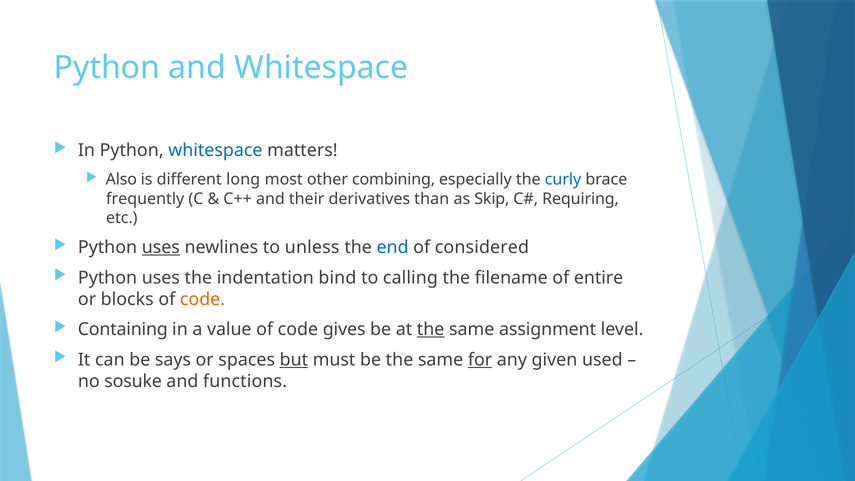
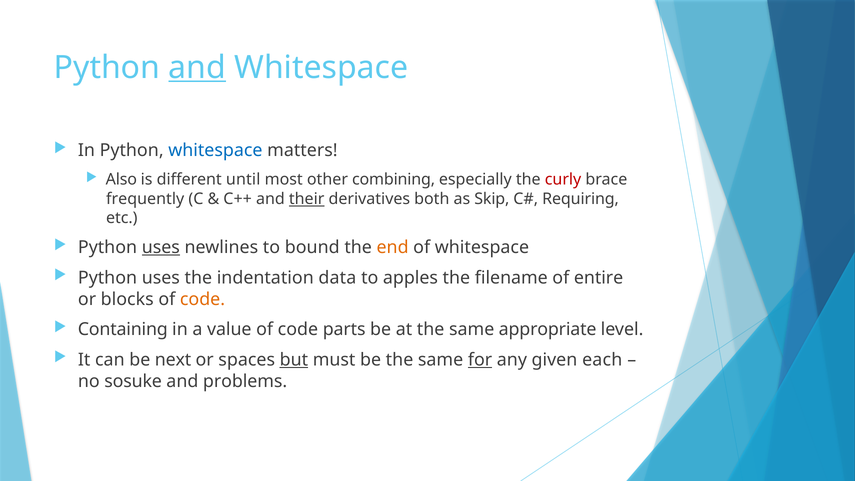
and underline: none -> present (197, 67)
long: long -> until (243, 180)
curly colour: blue -> red (563, 180)
their underline: none -> present (307, 199)
than: than -> both (432, 199)
unless: unless -> bound (312, 247)
end colour: blue -> orange (393, 247)
of considered: considered -> whitespace (482, 247)
bind: bind -> data (337, 278)
calling: calling -> apples (410, 278)
gives: gives -> parts (344, 329)
the underline: present -> none (431, 329)
assignment: assignment -> appropriate (548, 329)
says: says -> next (173, 360)
used: used -> each (602, 360)
functions: functions -> problems (245, 381)
